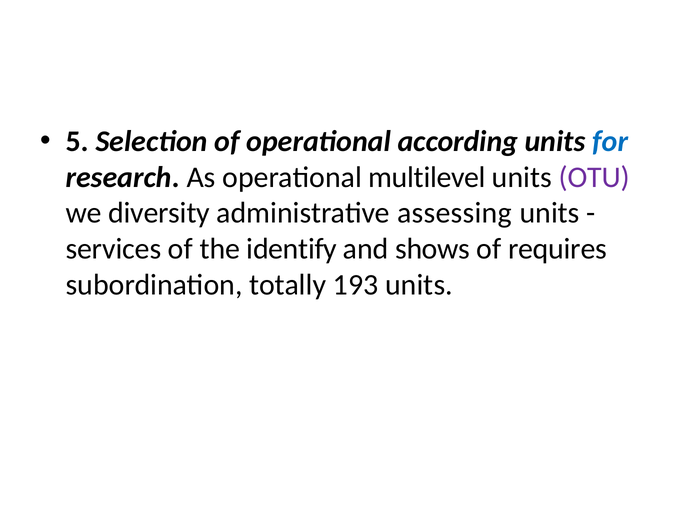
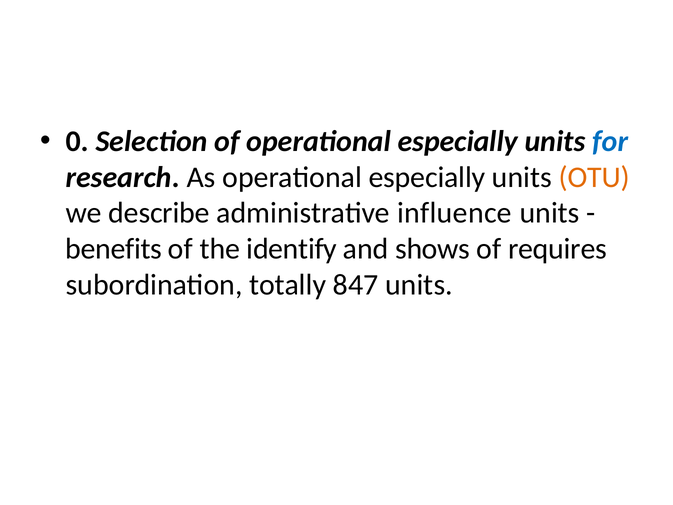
5: 5 -> 0 (77, 141)
of operational according: according -> especially (458, 141)
As operational multilevel: multilevel -> especially (427, 177)
OTU colour: purple -> orange (594, 177)
diversity: diversity -> describe (159, 213)
assessing: assessing -> influence (455, 213)
services: services -> benefits (114, 249)
193: 193 -> 847 (356, 285)
